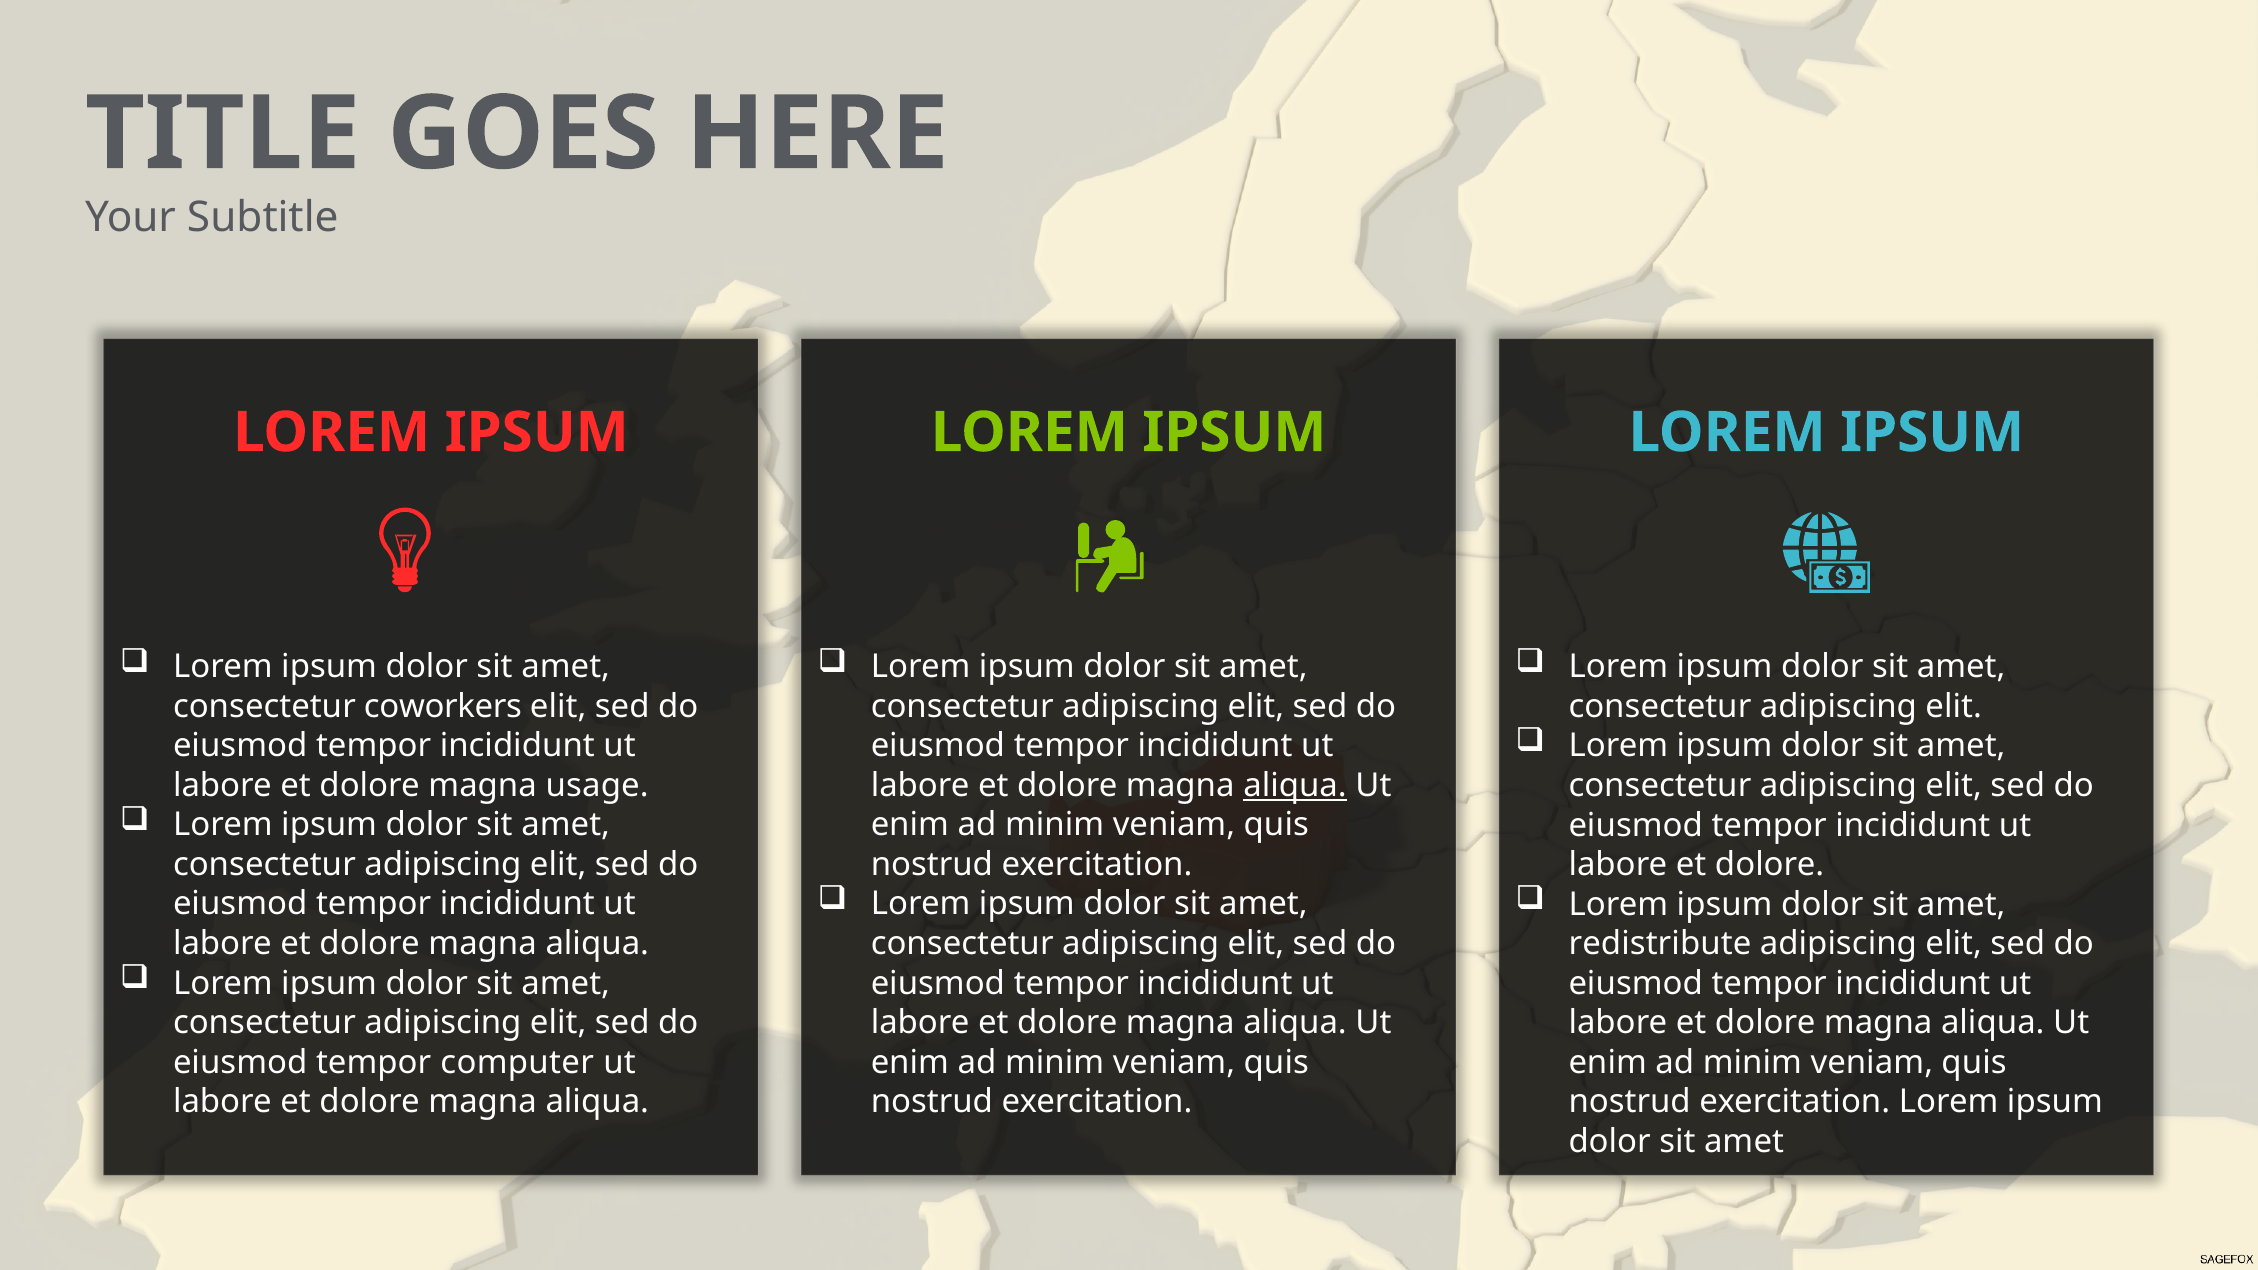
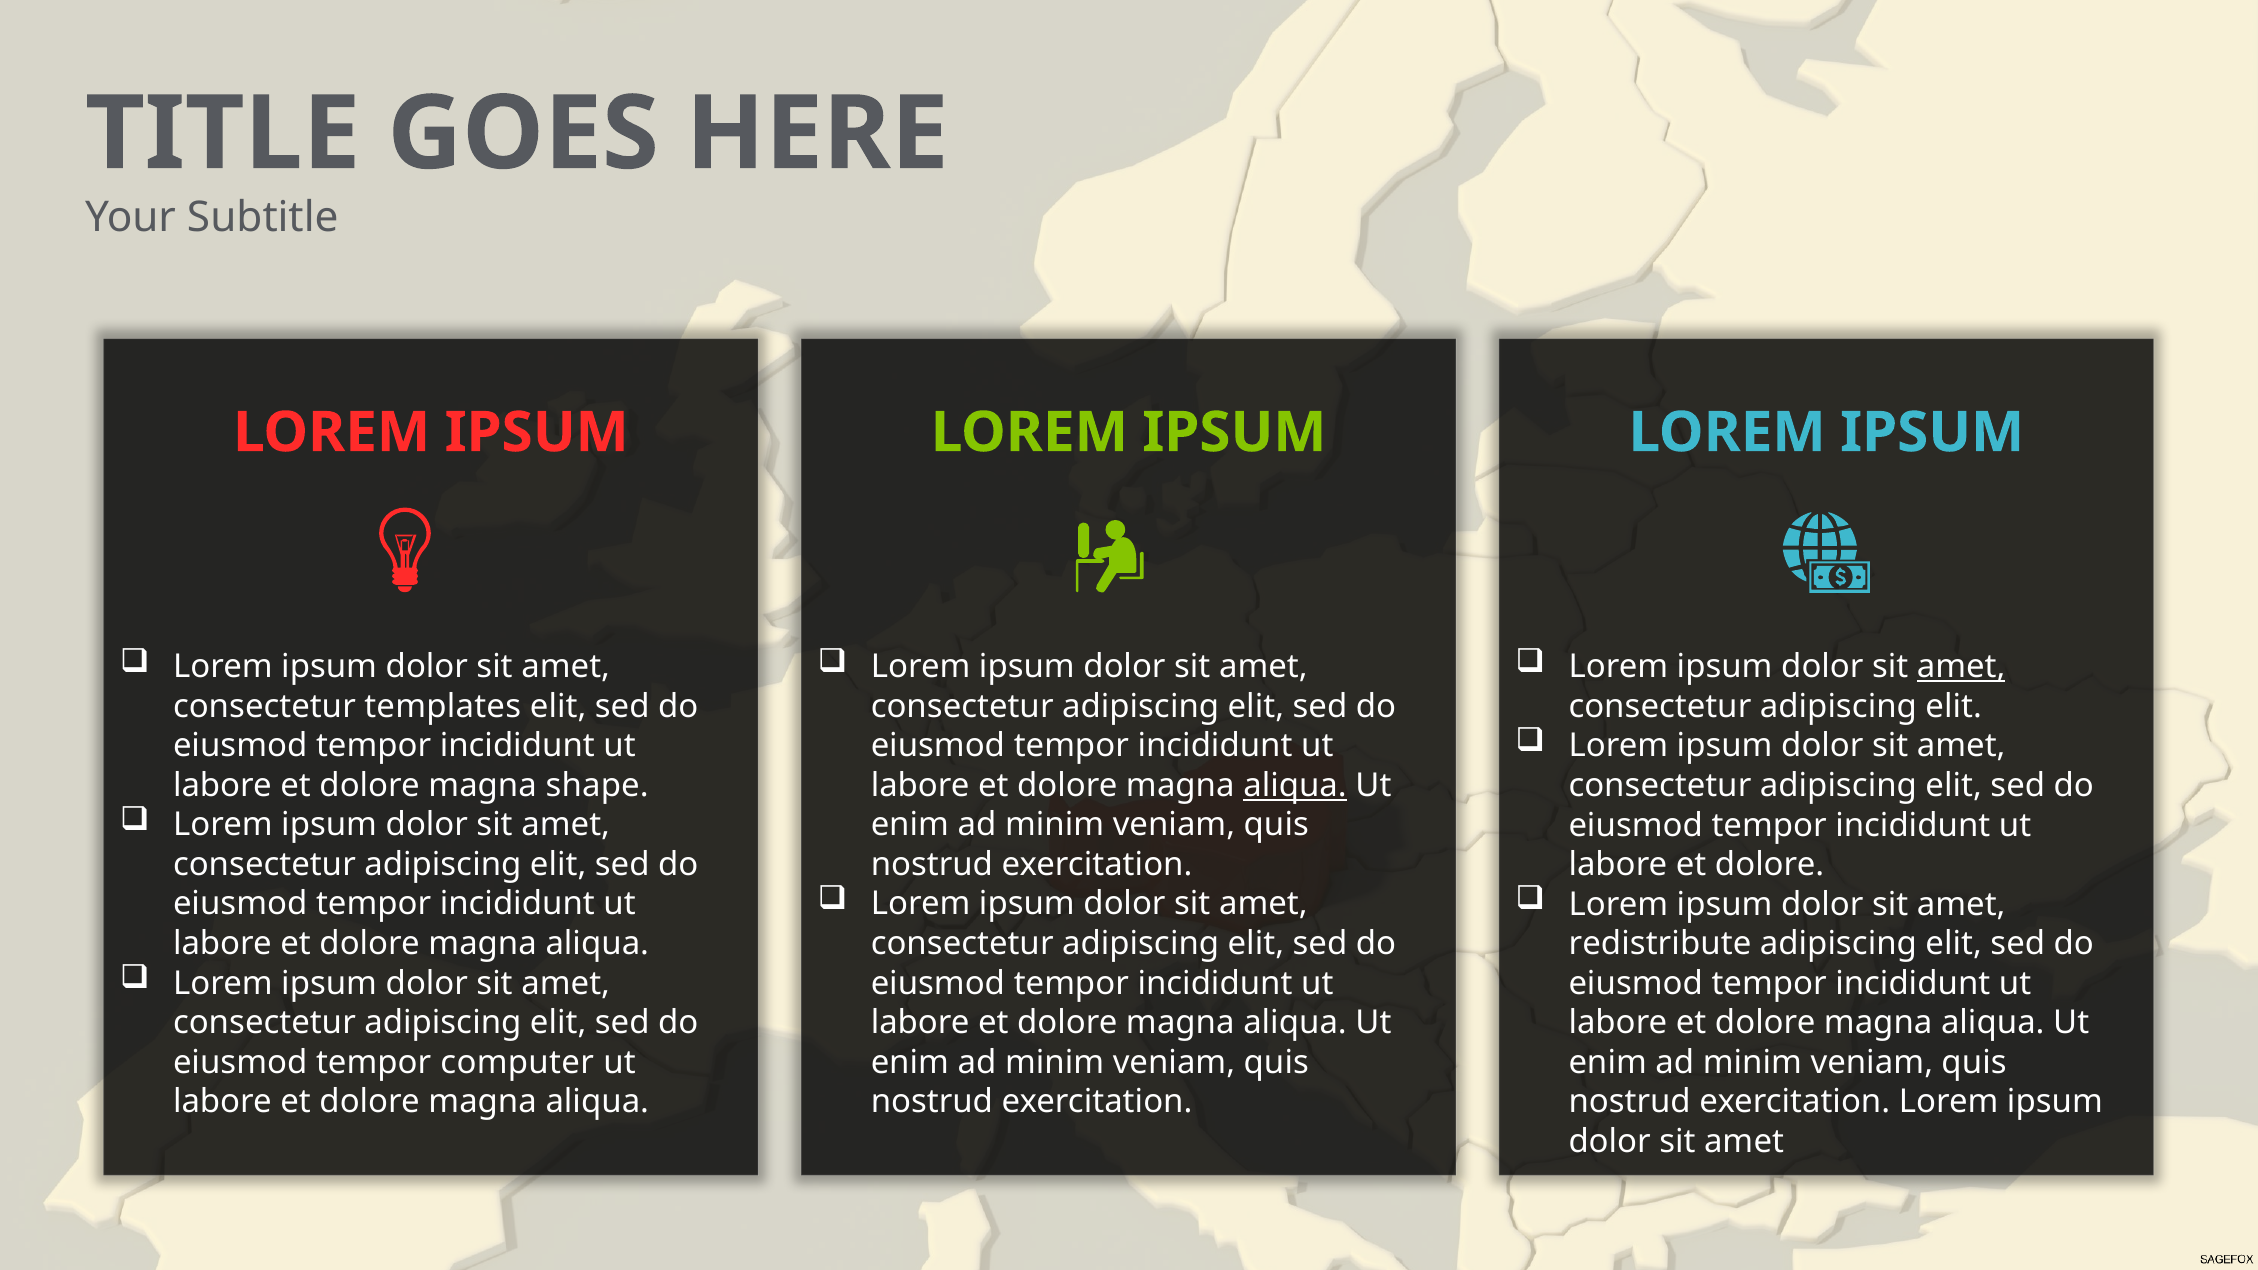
amet underline: none -> present (1961, 667)
coworkers: coworkers -> templates (443, 707)
usage: usage -> shape (597, 786)
